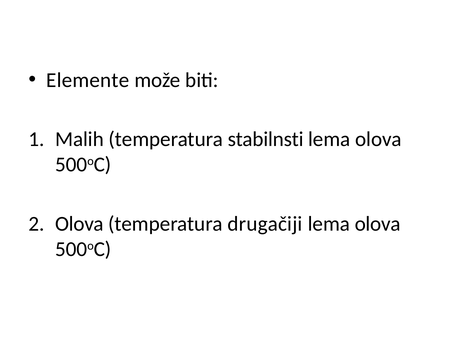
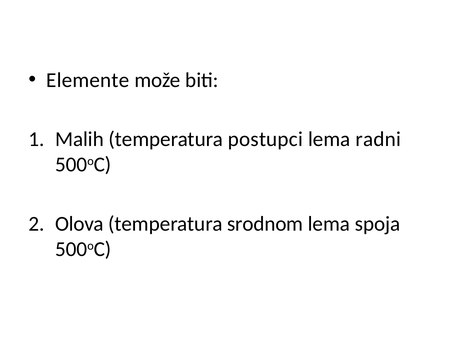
stabilnsti: stabilnsti -> postupci (265, 139)
olova: olova -> radni (378, 139)
drugačiji: drugačiji -> srodnom (265, 223)
olova: olova -> spoja (378, 223)
